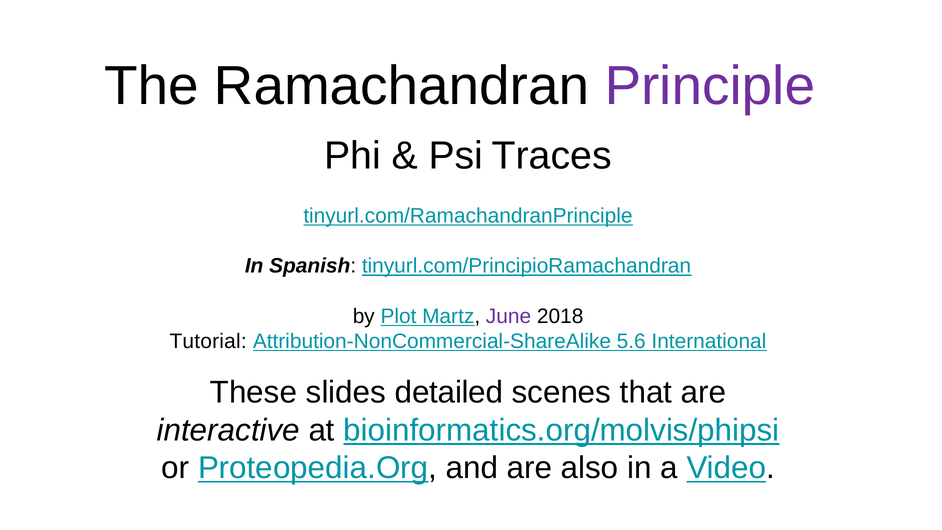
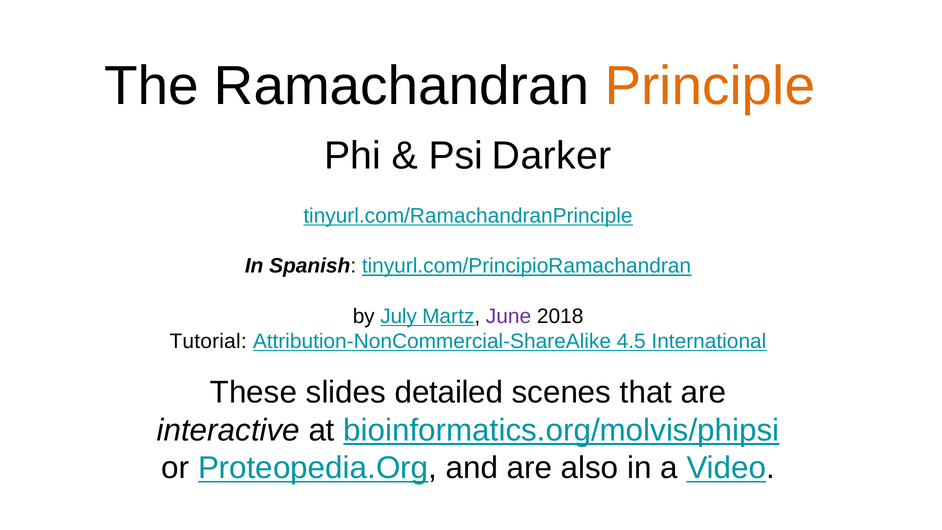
Principle colour: purple -> orange (710, 86)
Traces: Traces -> Darker (552, 156)
Plot: Plot -> July (399, 316)
5.6: 5.6 -> 4.5 (631, 341)
